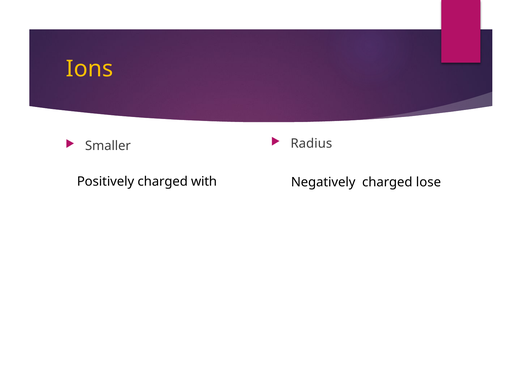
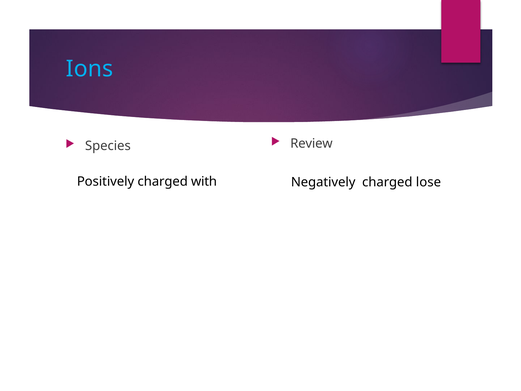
Ions colour: yellow -> light blue (90, 69)
Smaller: Smaller -> Species (108, 146)
Radius: Radius -> Review (311, 144)
